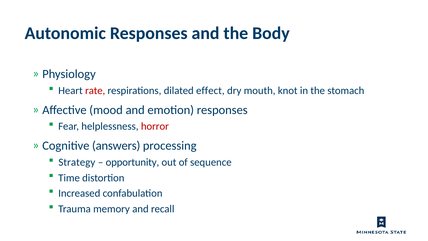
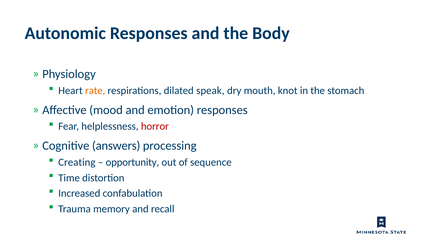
rate colour: red -> orange (95, 90)
effect: effect -> speak (210, 90)
Strategy: Strategy -> Creating (77, 162)
